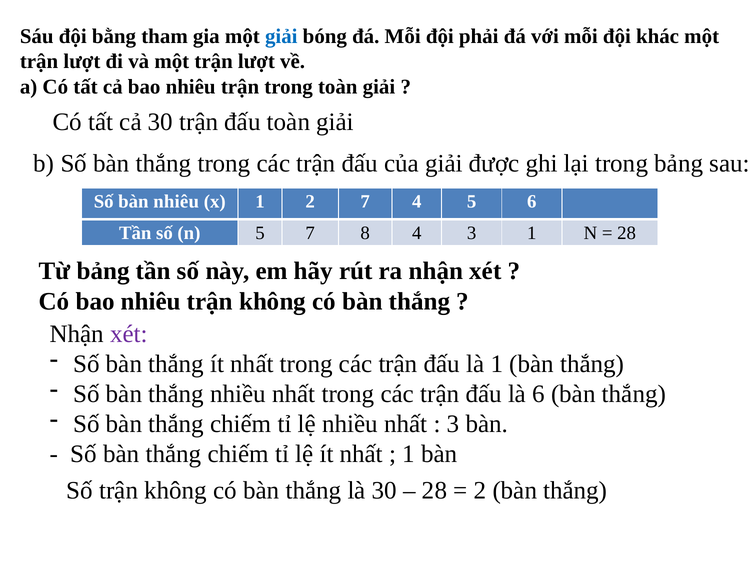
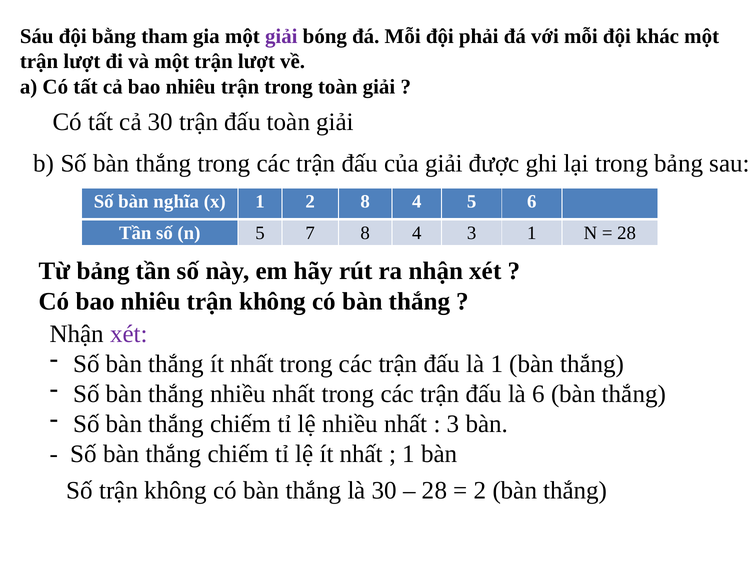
giải colour: blue -> purple (281, 37)
bàn nhiêu: nhiêu -> nghĩa (176, 202)
2 7: 7 -> 8 (365, 202)
